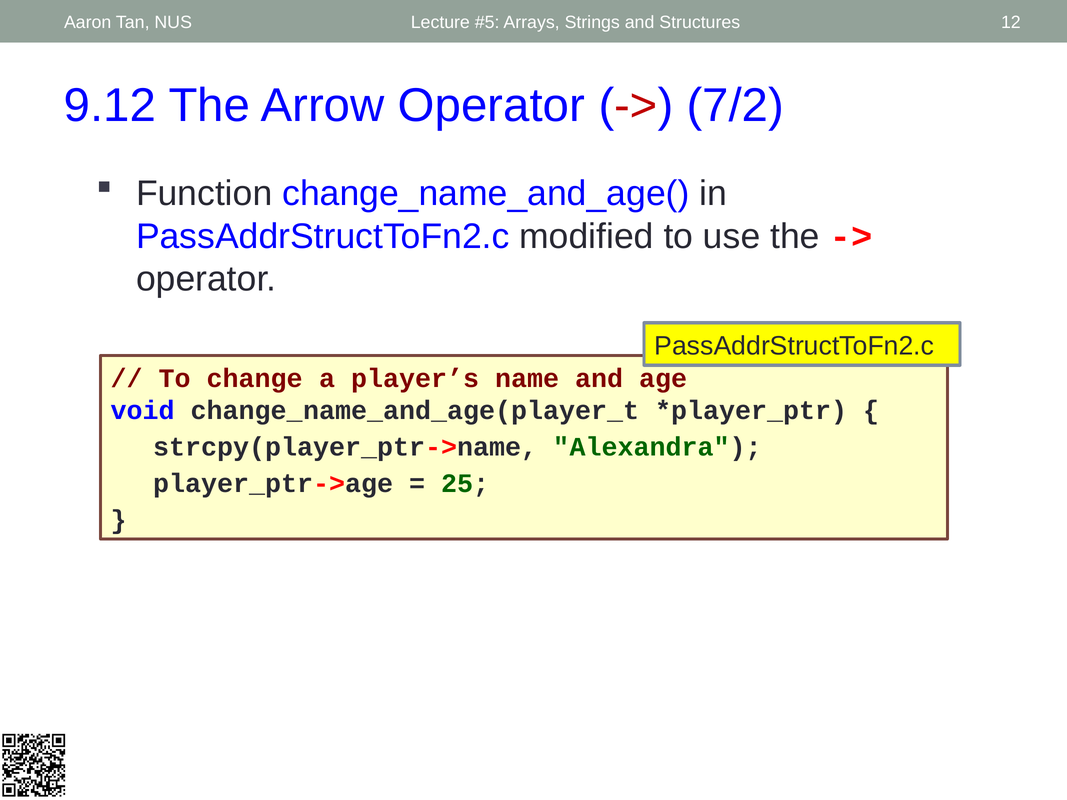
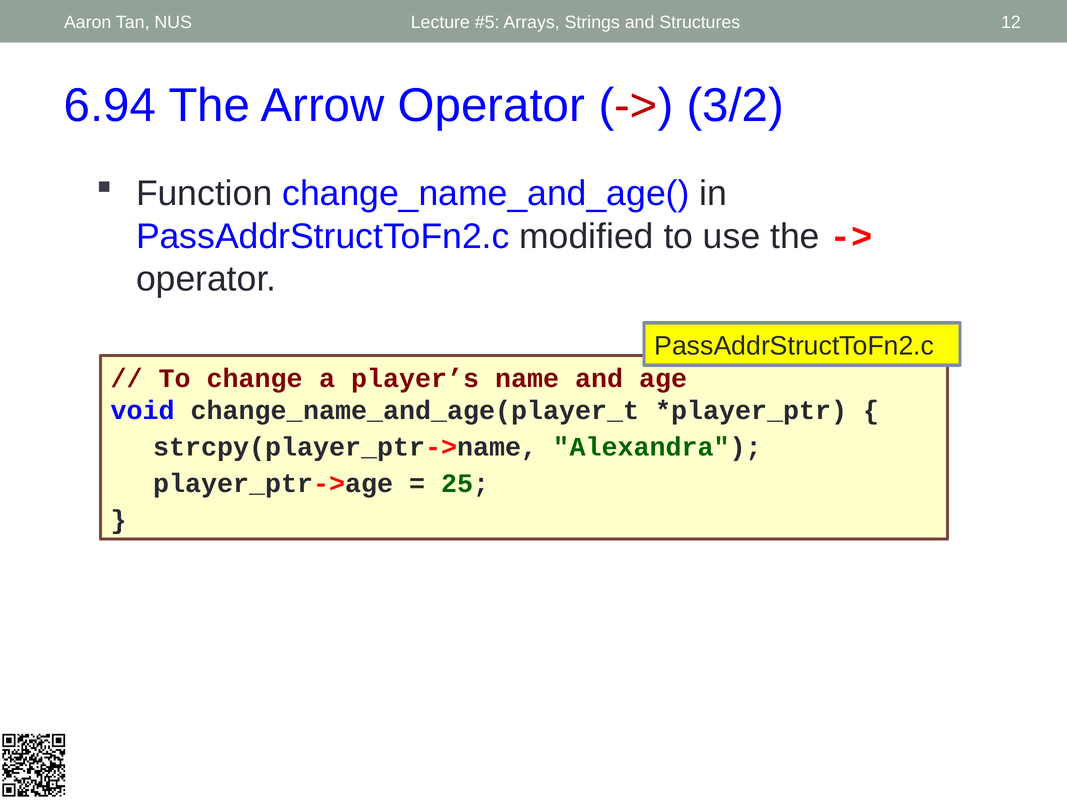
9.12: 9.12 -> 6.94 (110, 106)
7/2: 7/2 -> 3/2 (735, 106)
